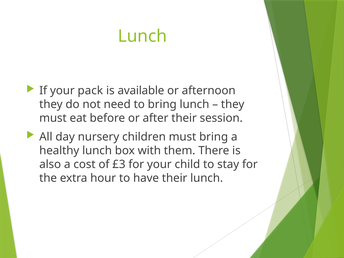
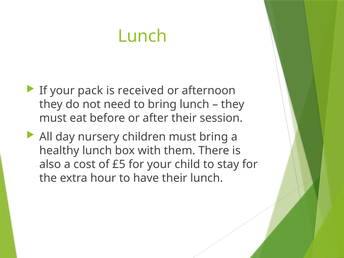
available: available -> received (141, 91)
£3: £3 -> £5 (119, 164)
